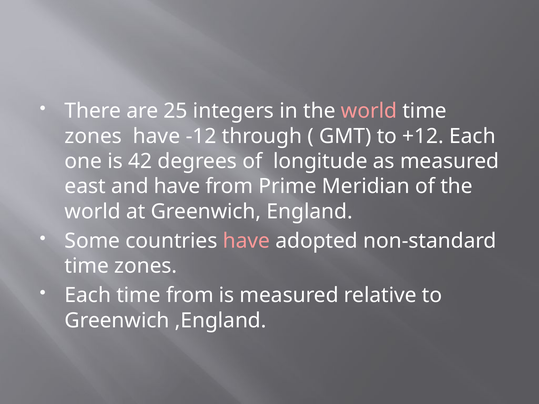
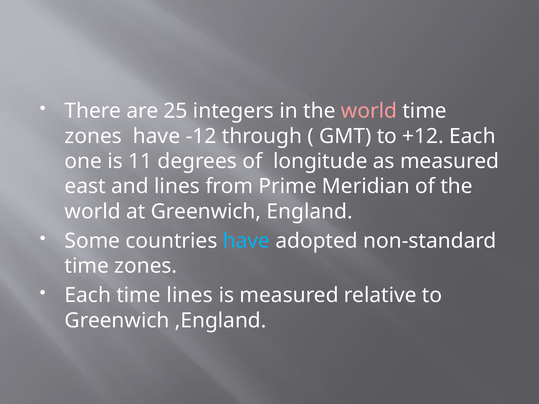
42: 42 -> 11 (140, 161)
and have: have -> lines (177, 187)
have colour: pink -> light blue (247, 241)
time from: from -> lines (190, 296)
